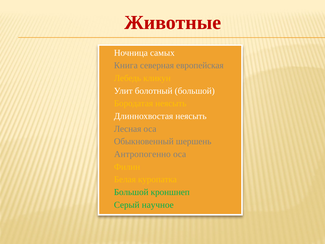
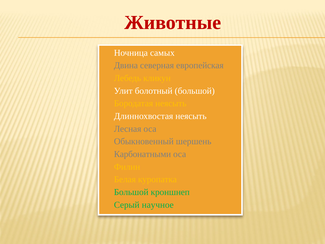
Книга: Книга -> Двина (126, 65)
Антропогенно: Антропогенно -> Карбонатными (142, 154)
